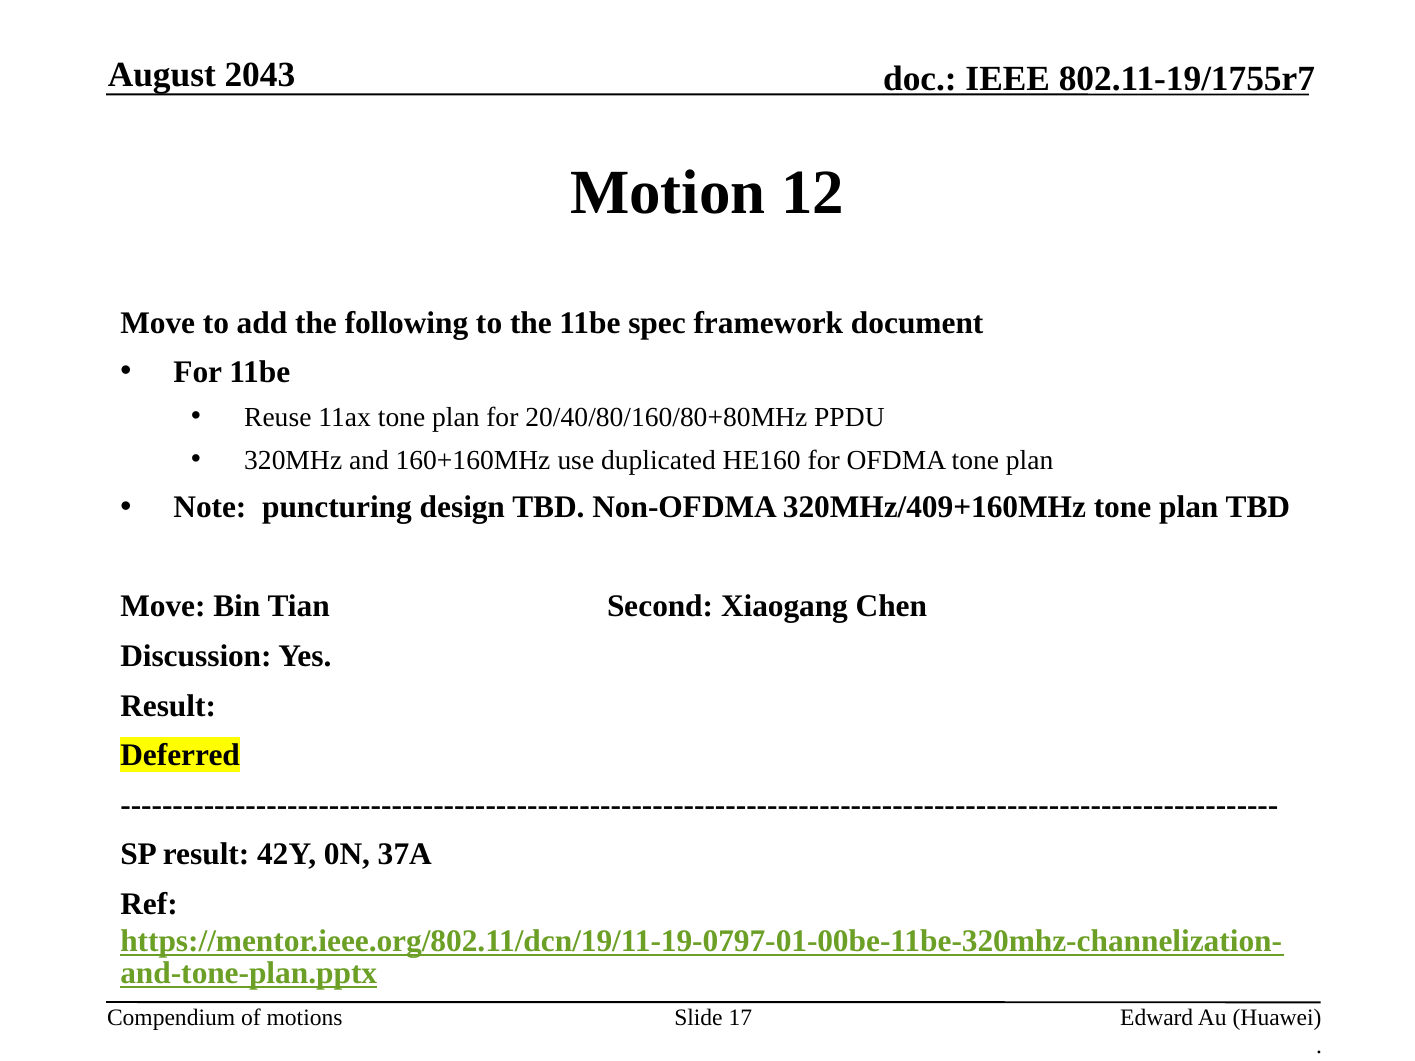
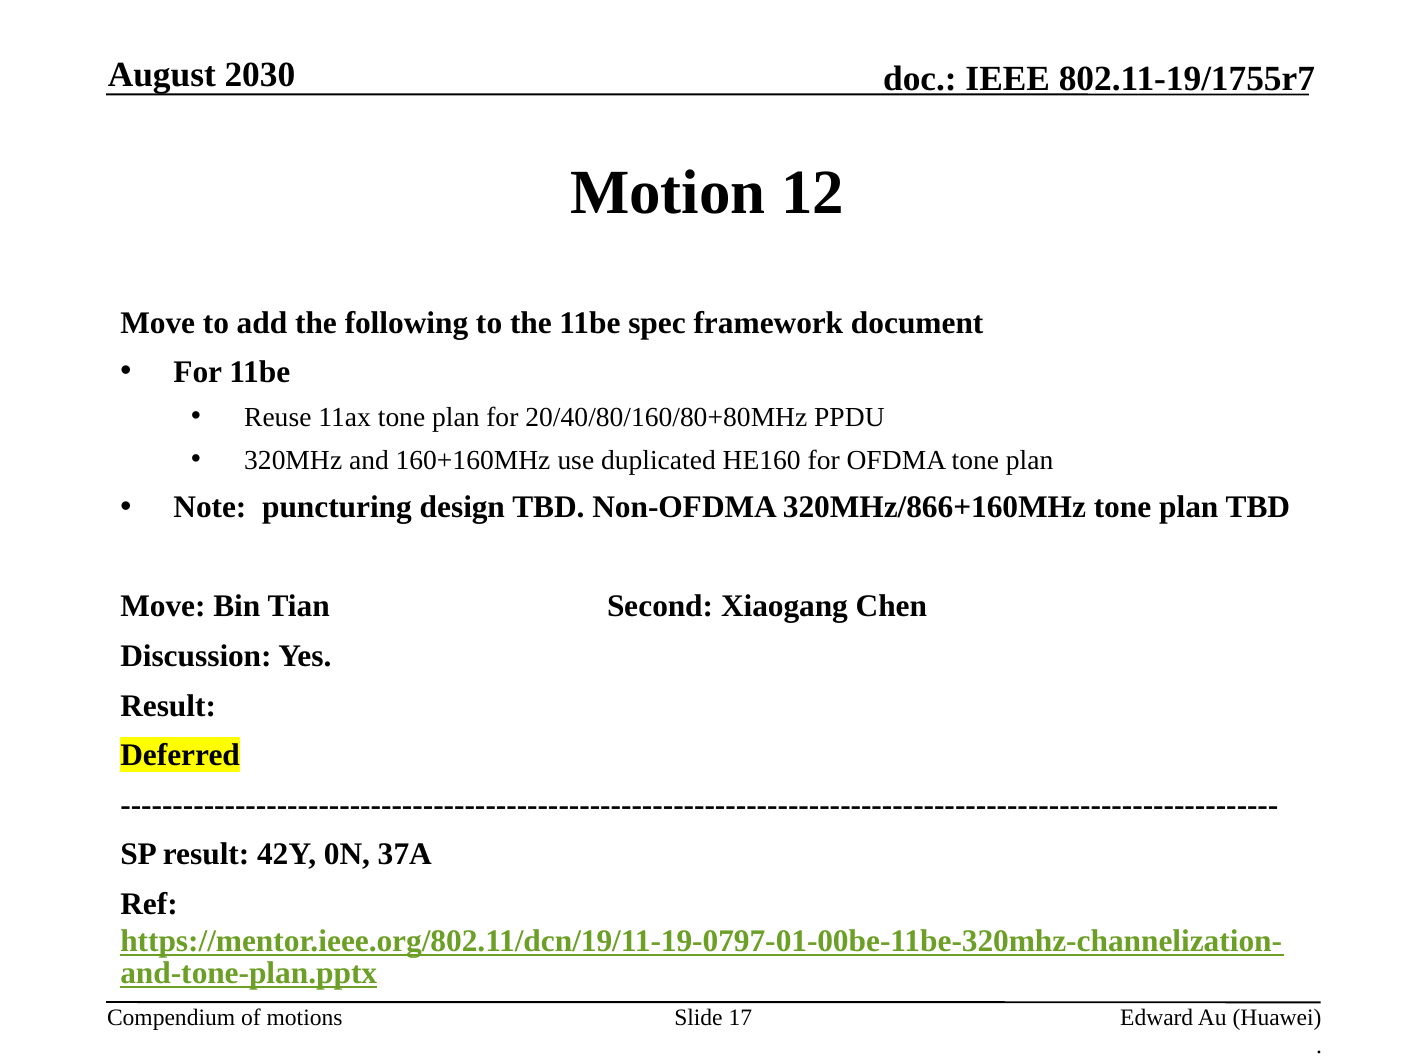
2043: 2043 -> 2030 (260, 75)
320MHz/409+160MHz: 320MHz/409+160MHz -> 320MHz/866+160MHz (934, 508)
